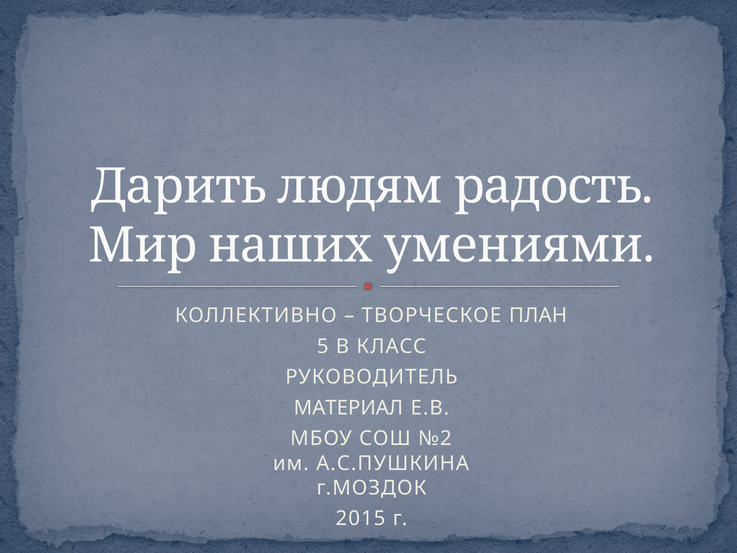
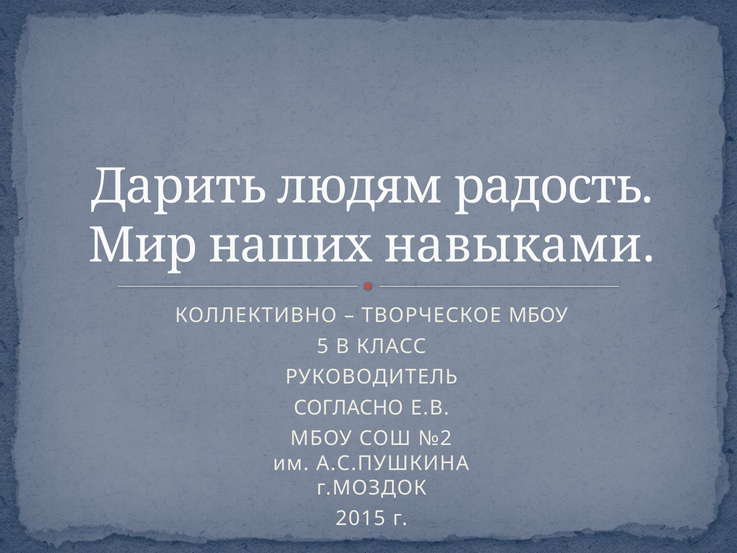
умениями: умениями -> навыками (519, 246)
ТВОРЧЕСКОЕ ПЛАН: ПЛАН -> МБОУ (538, 316)
МАТЕРИАЛ: МАТЕРИАЛ -> СОГЛАСНО (348, 408)
